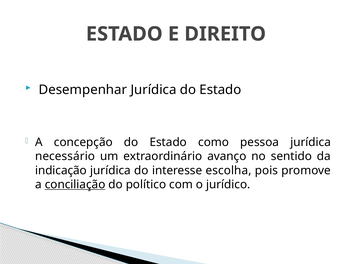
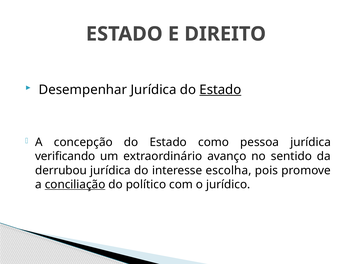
Estado underline: none -> present (220, 90)
necessário: necessário -> verificando (65, 156)
indicação: indicação -> derrubou (61, 170)
